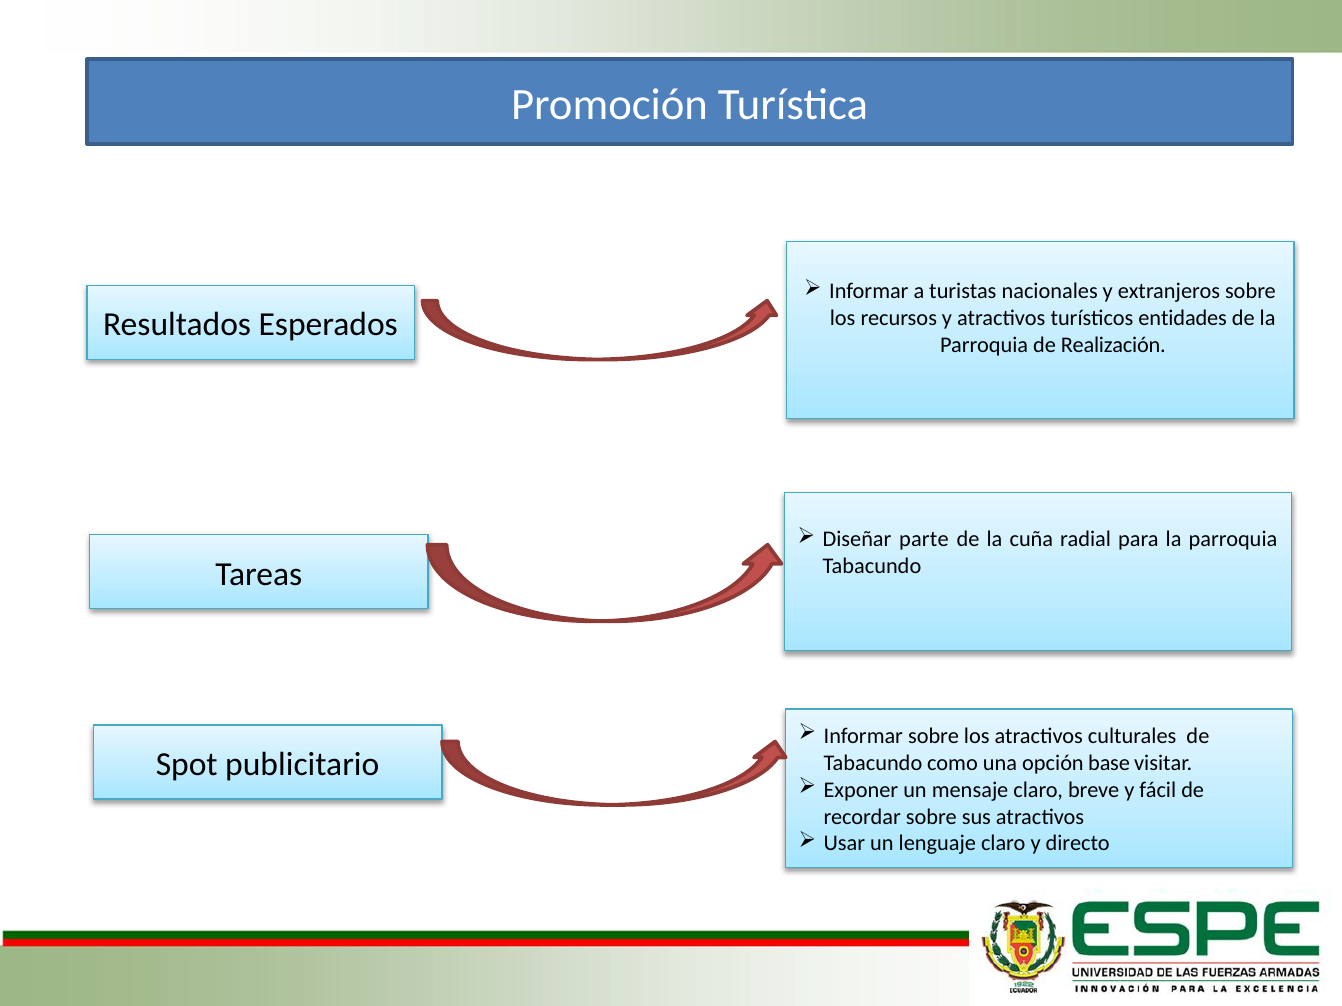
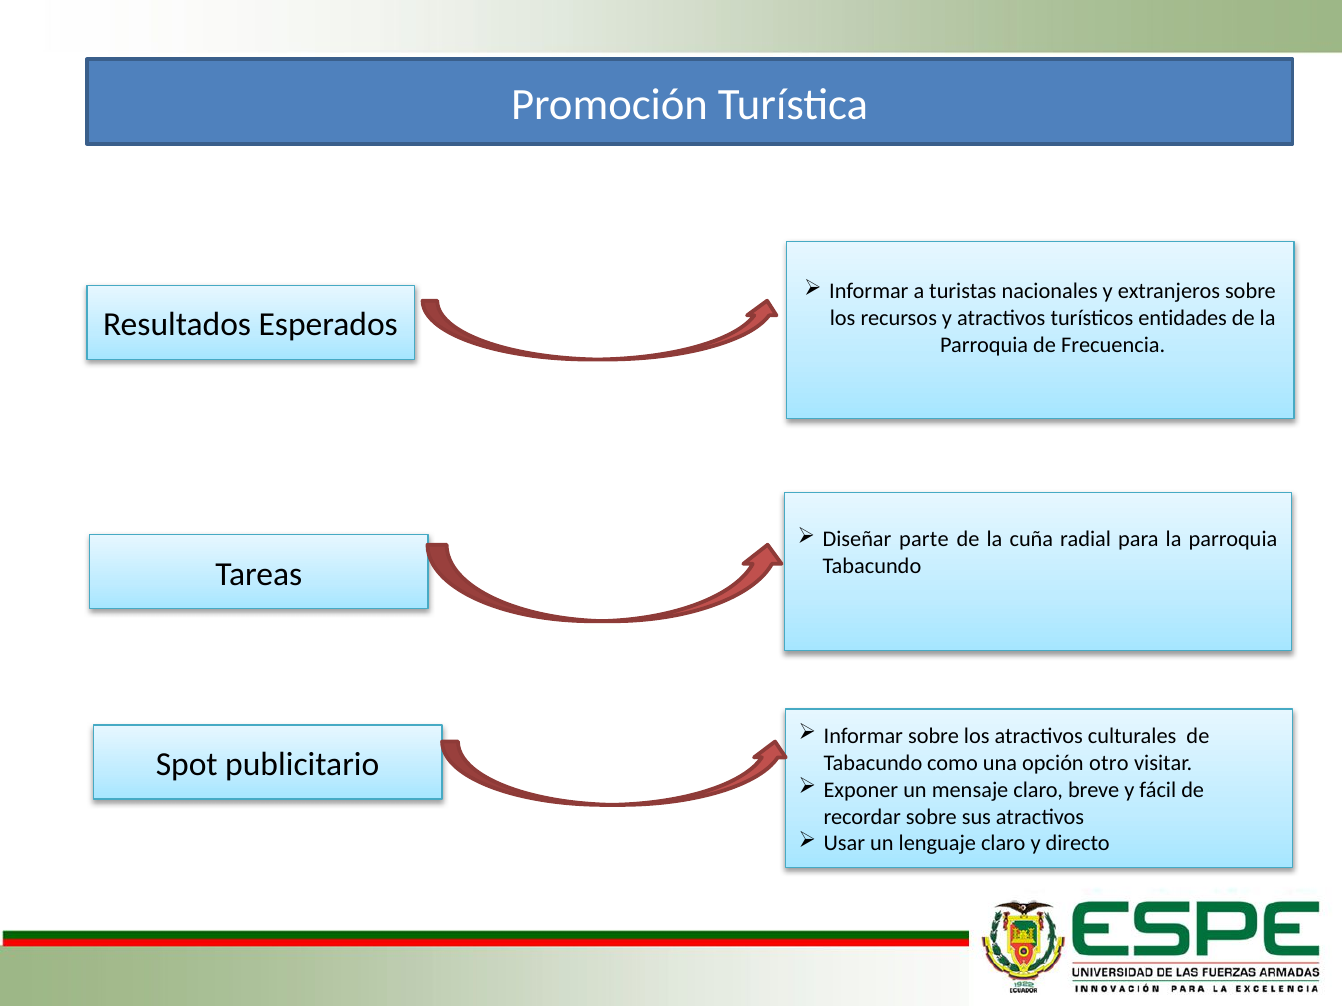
Realización: Realización -> Frecuencia (1113, 345)
base: base -> otro (1109, 763)
